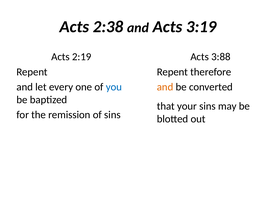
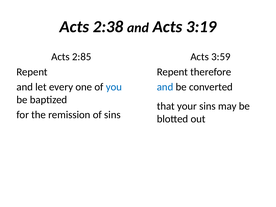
2:19: 2:19 -> 2:85 (82, 57)
3:88: 3:88 -> 3:59 (221, 57)
and colour: orange -> blue (165, 87)
